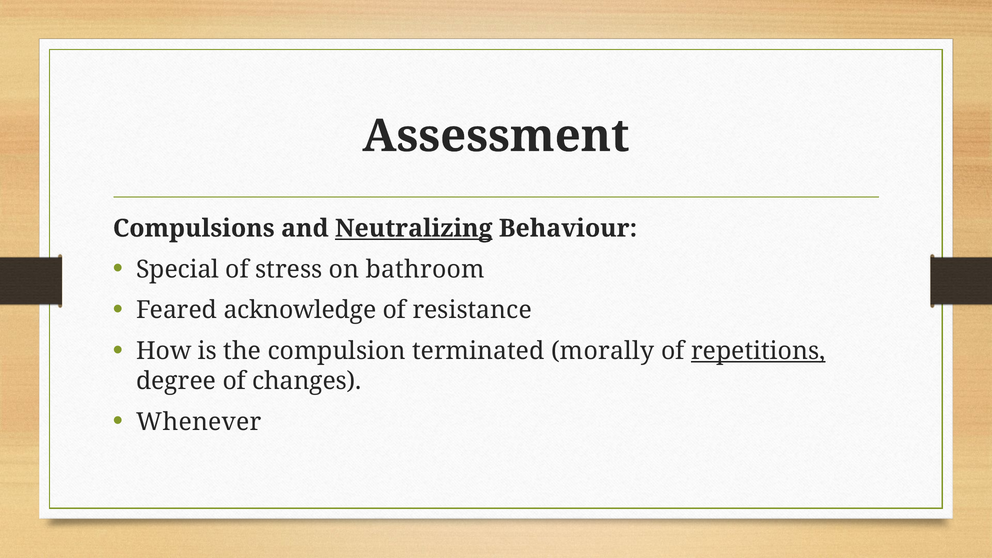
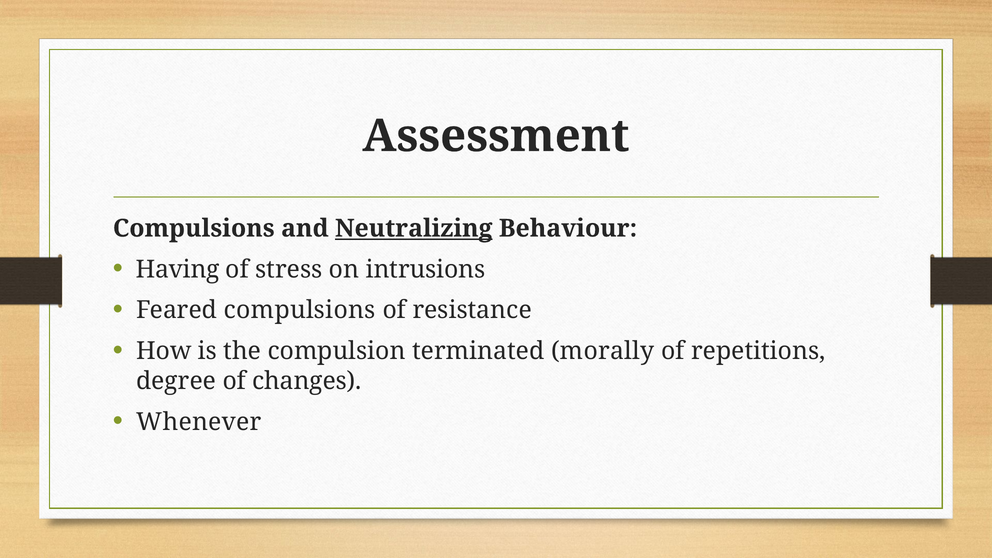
Special: Special -> Having (178, 269)
bathroom: bathroom -> intrusions (426, 269)
Feared acknowledge: acknowledge -> compulsions (300, 310)
repetitions underline: present -> none (758, 351)
